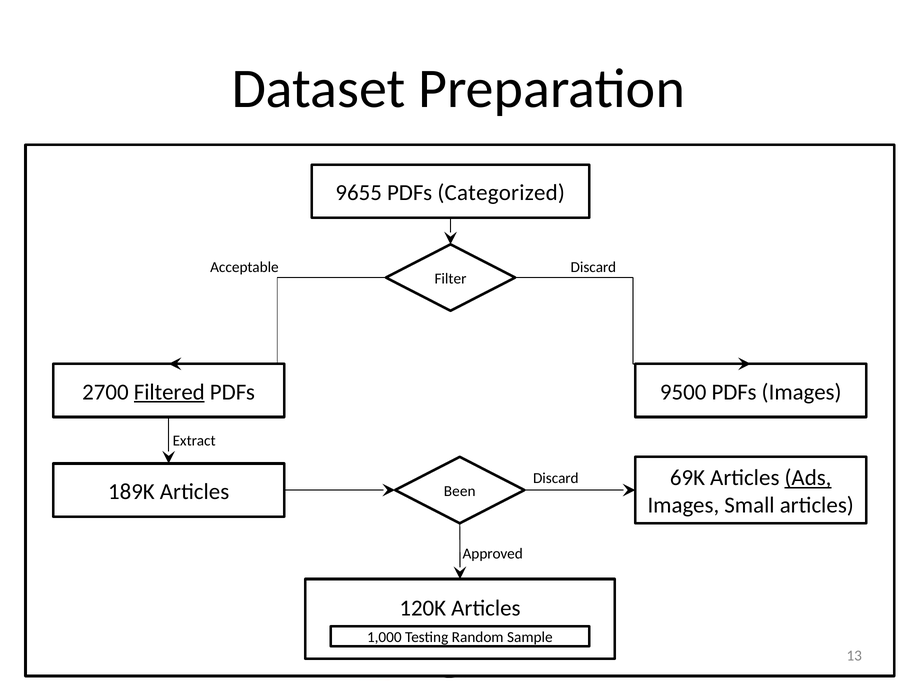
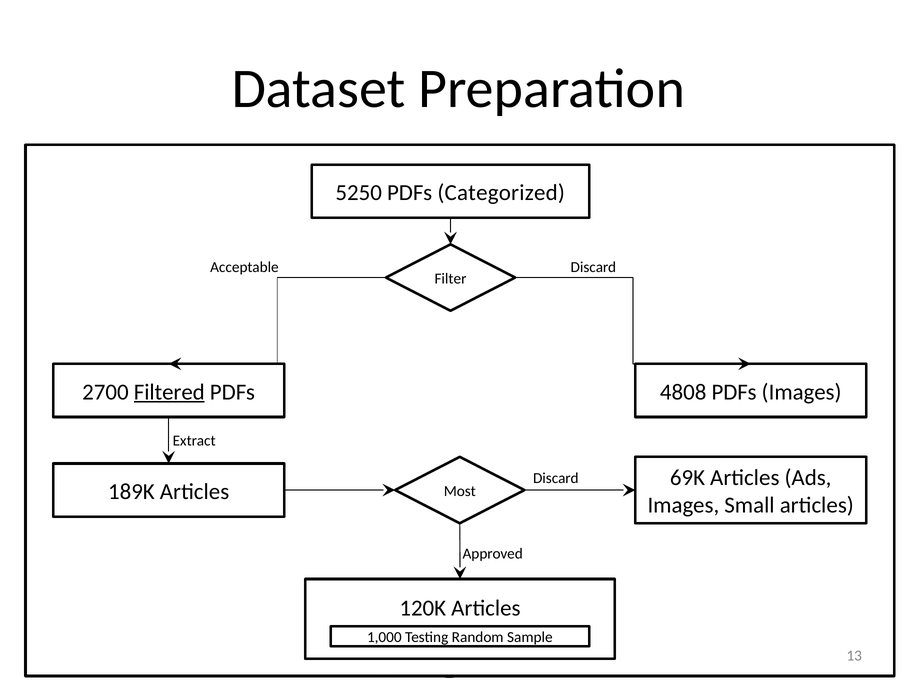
9655: 9655 -> 5250 (359, 193)
9500: 9500 -> 4808 (683, 392)
Ads underline: present -> none (808, 478)
Been: Been -> Most (460, 492)
